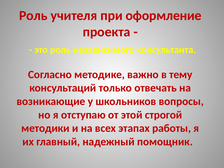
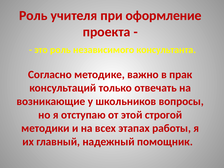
тему: тему -> прак (181, 75)
